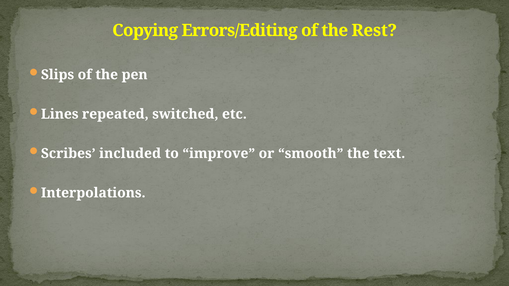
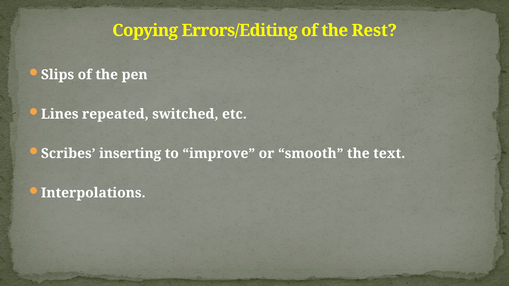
included: included -> inserting (130, 154)
